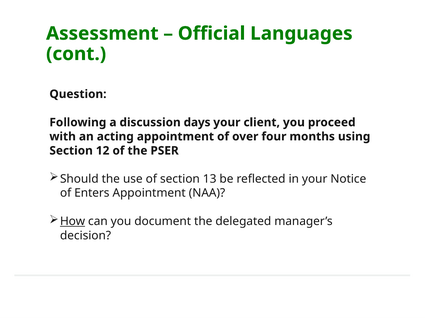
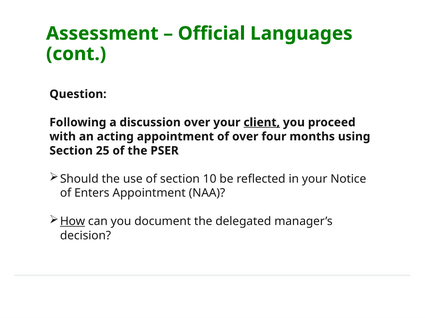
discussion days: days -> over (197, 123)
client underline: none -> present (262, 123)
12: 12 -> 25 (103, 151)
13: 13 -> 10 (210, 179)
